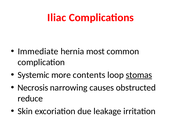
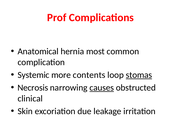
Iliac: Iliac -> Prof (57, 18)
Immediate: Immediate -> Anatomical (38, 51)
causes underline: none -> present (102, 88)
reduce: reduce -> clinical (30, 98)
